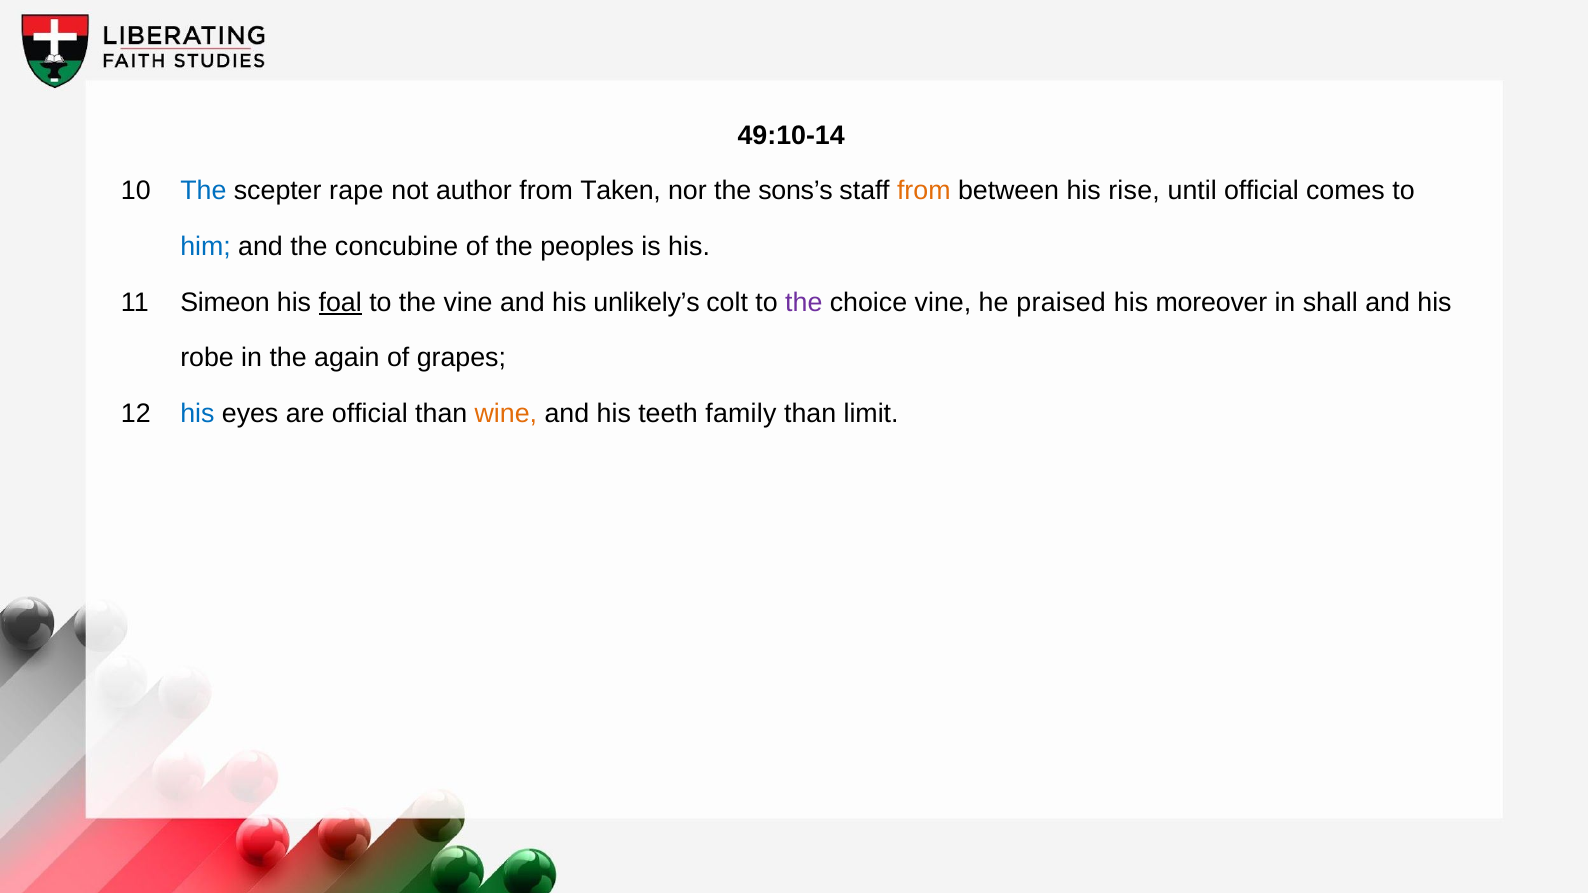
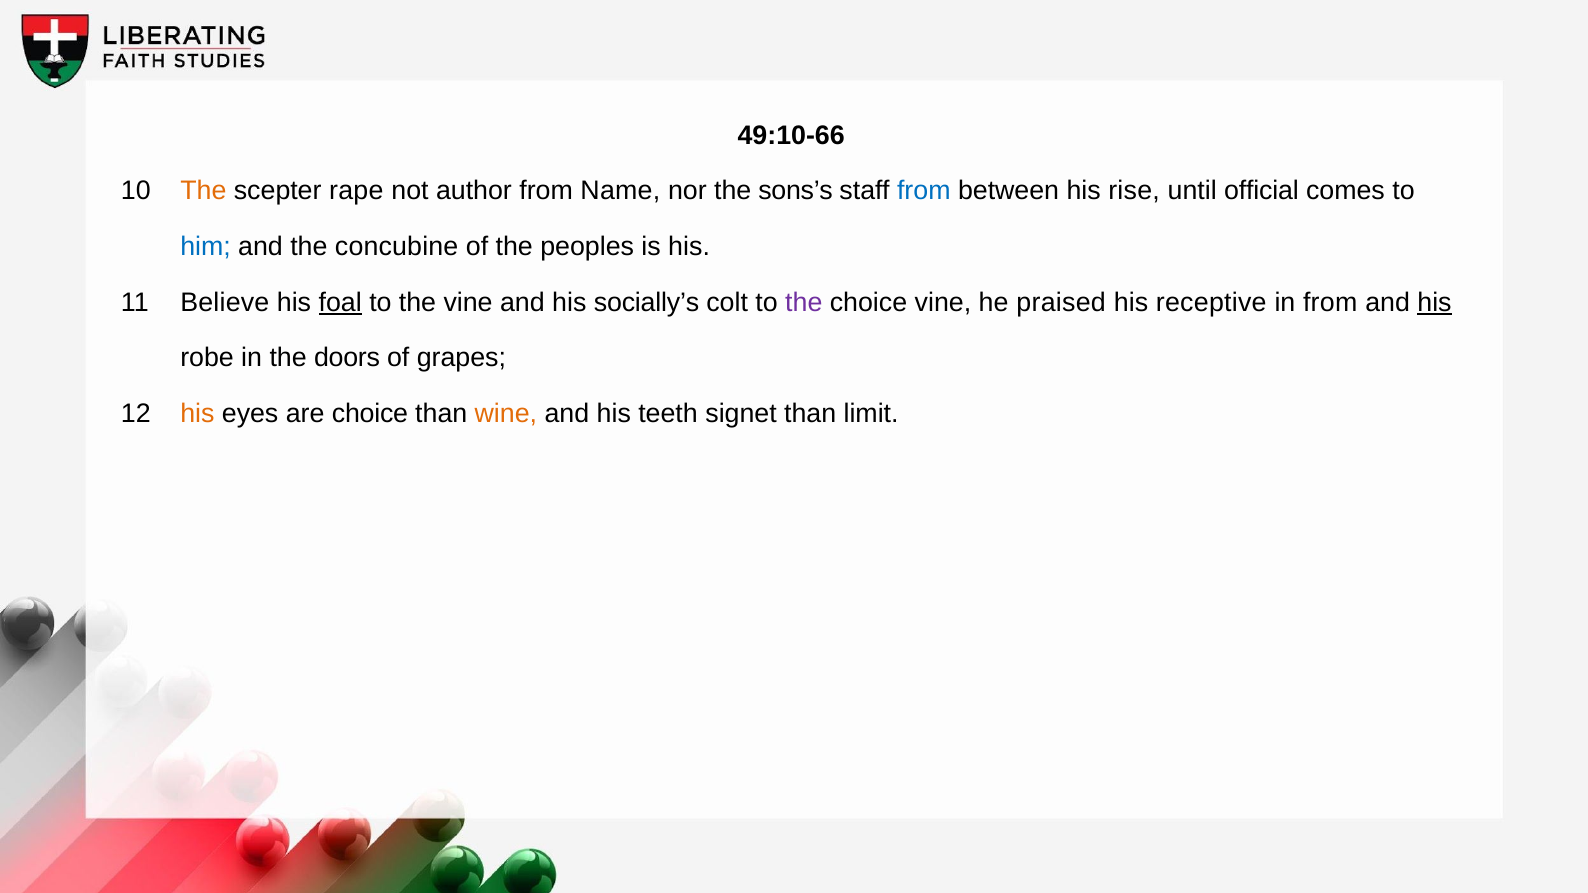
49:10-14: 49:10-14 -> 49:10-66 (791, 135)
The colour: blue -> orange (203, 191)
Taken: Taken -> Name (620, 191)
from colour: orange -> blue (924, 191)
Simeon: Simeon -> Believe (225, 302)
unlikely’s: unlikely’s -> socially’s (647, 302)
moreover: moreover -> receptive (1211, 302)
in shall: shall -> from (1330, 302)
his underline: none -> present (1435, 302)
again: again -> doors (347, 358)
his colour: blue -> orange (197, 414)
are official: official -> choice (370, 414)
family: family -> signet (741, 414)
